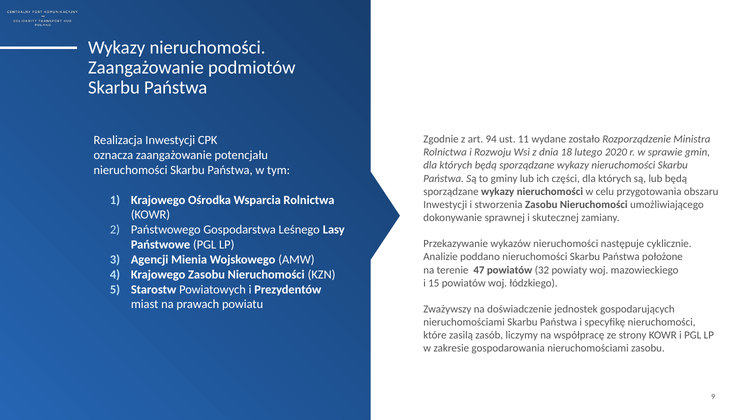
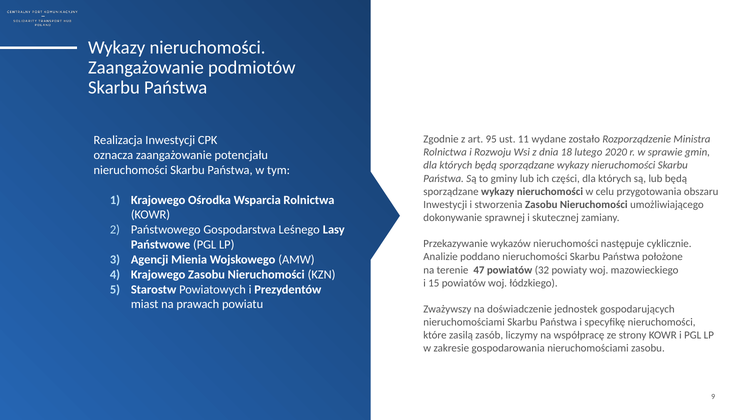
94: 94 -> 95 (491, 139)
